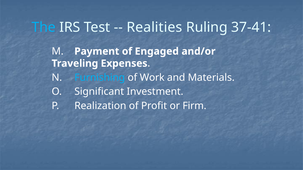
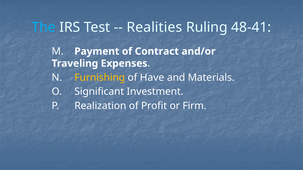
37-41: 37-41 -> 48-41 (251, 27)
Engaged: Engaged -> Contract (157, 51)
Furnishing colour: light blue -> yellow (100, 78)
Work: Work -> Have (152, 78)
